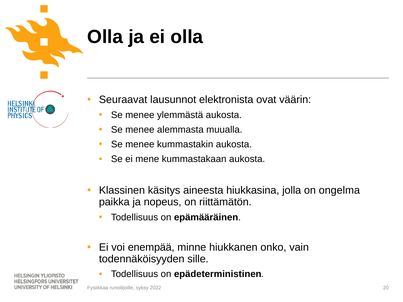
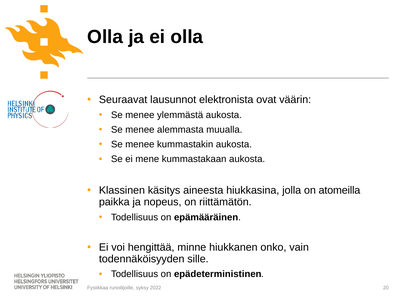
ongelma: ongelma -> atomeilla (339, 191)
enempää: enempää -> hengittää (151, 248)
